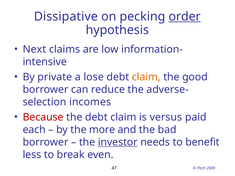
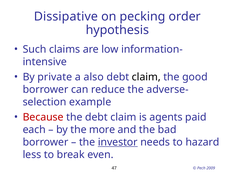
order underline: present -> none (185, 17)
Next: Next -> Such (35, 49)
lose: lose -> also (94, 77)
claim colour: orange -> black (146, 77)
incomes: incomes -> example (90, 102)
versus: versus -> agents (166, 117)
benefit: benefit -> hazard (202, 142)
